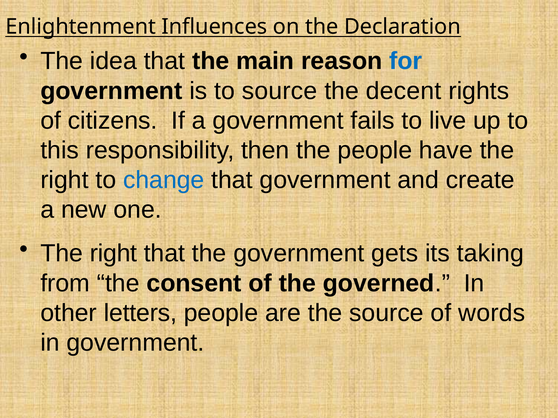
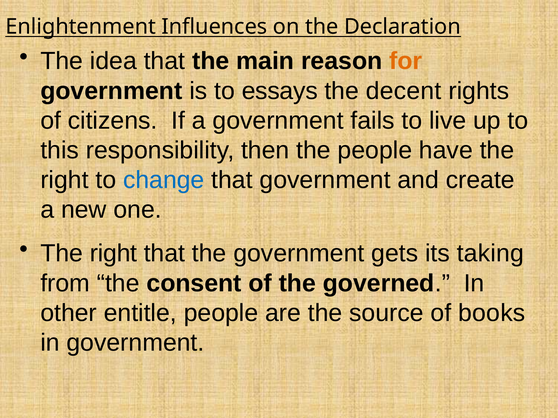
for colour: blue -> orange (406, 61)
to source: source -> essays (280, 91)
letters: letters -> entitle (140, 313)
words: words -> books (492, 313)
